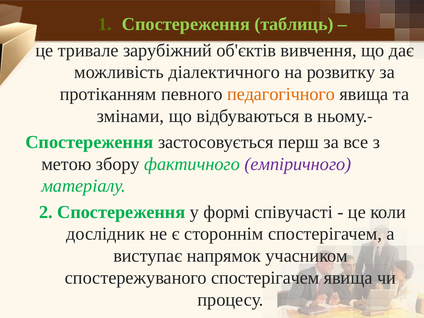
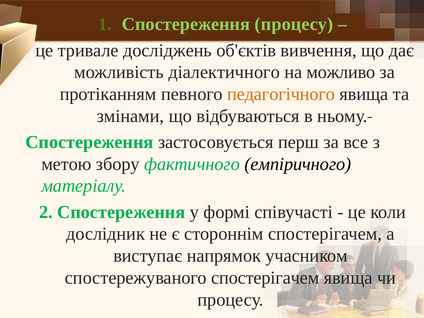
Спостереження таблиць: таблиць -> процесу (294, 24)
зарубіжний: зарубіжний -> досліджень (168, 50)
розвитку: розвитку -> можливо (341, 72)
емпіричного colour: purple -> black (298, 164)
